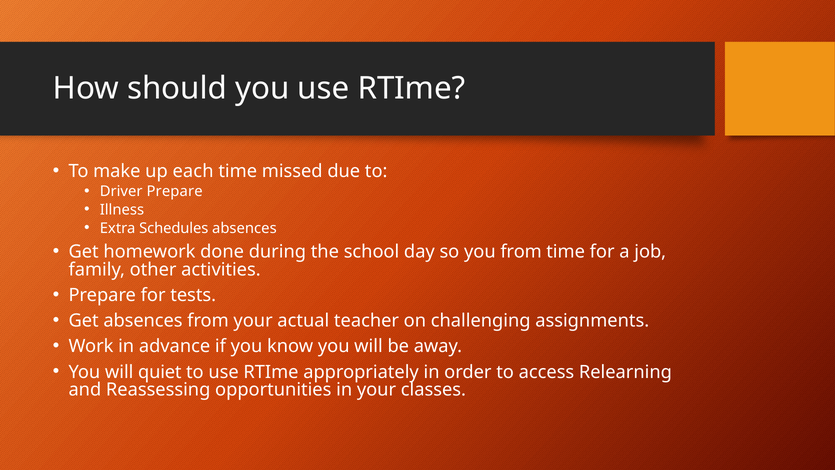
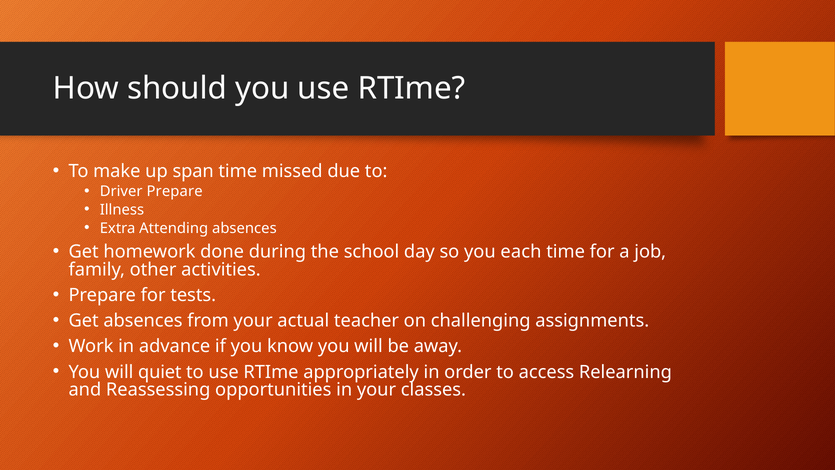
each: each -> span (193, 171)
Schedules: Schedules -> Attending (174, 228)
you from: from -> each (521, 252)
